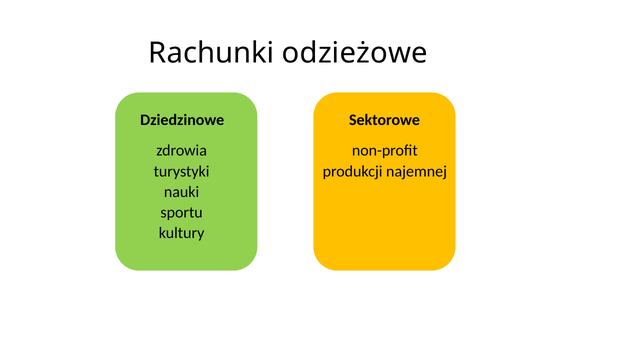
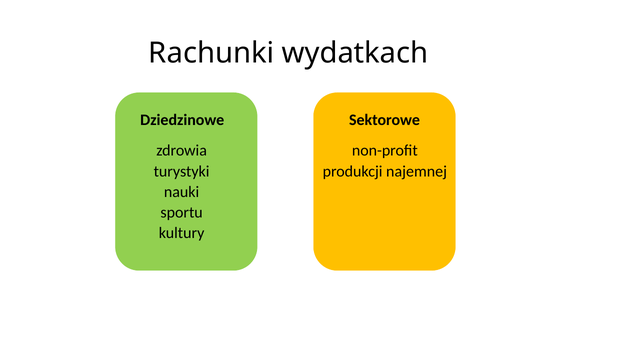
odzieżowe: odzieżowe -> wydatkach (355, 53)
